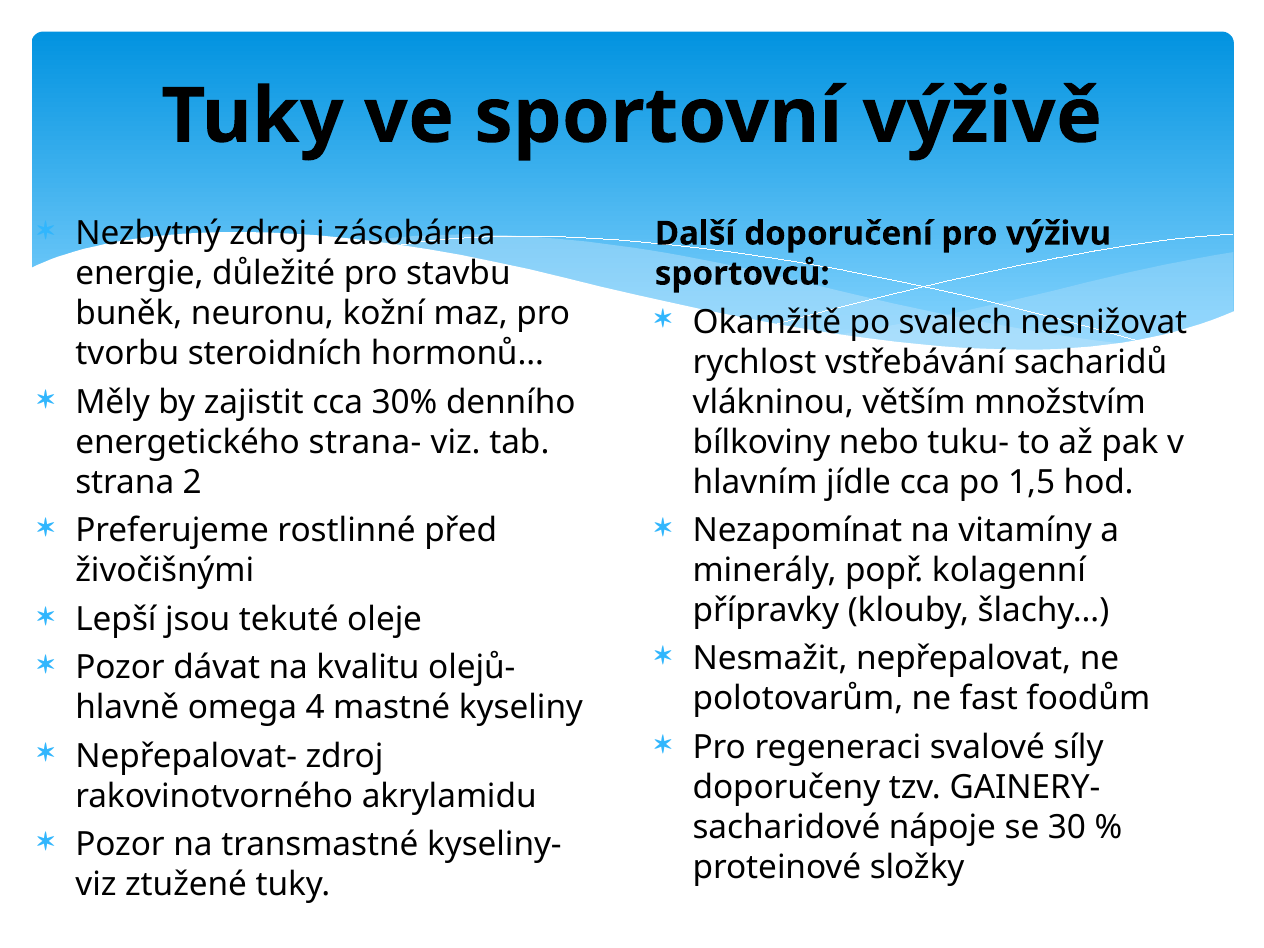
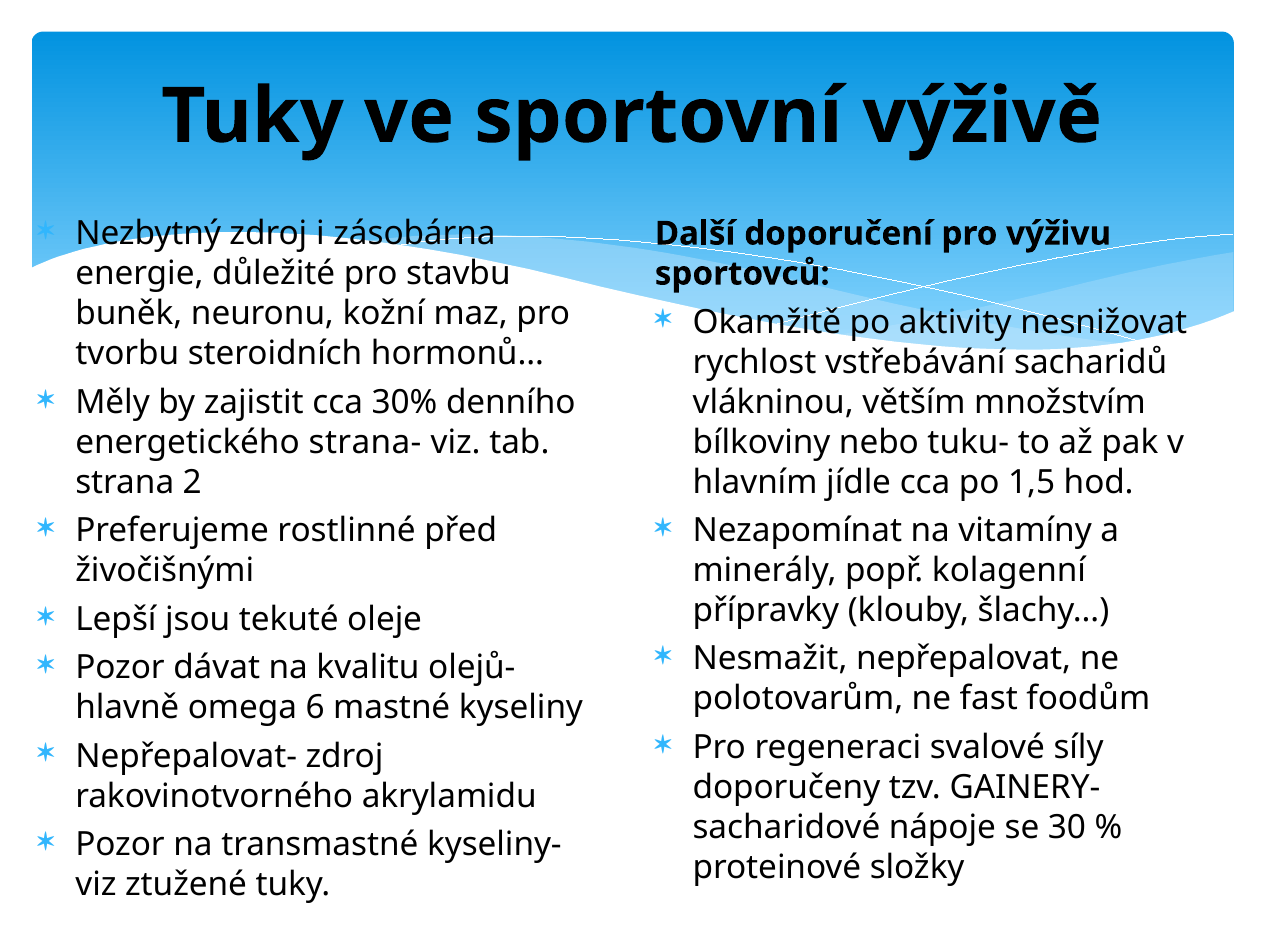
svalech: svalech -> aktivity (955, 322)
4: 4 -> 6 (315, 708)
